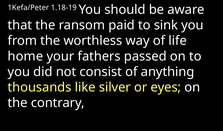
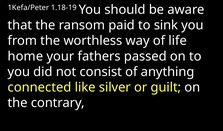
thousands: thousands -> connected (39, 87)
eyes: eyes -> guilt (166, 87)
